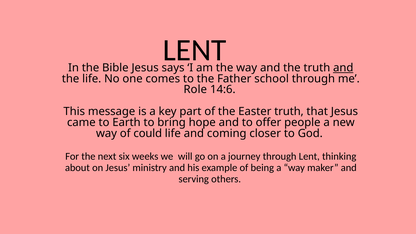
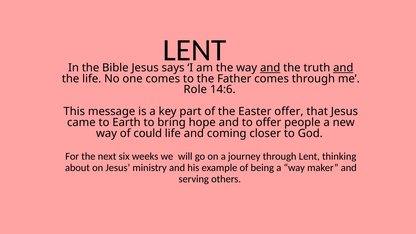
and underline: none -> present (270, 68)
Father school: school -> comes (272, 79)
Easter truth: truth -> offer (289, 111)
